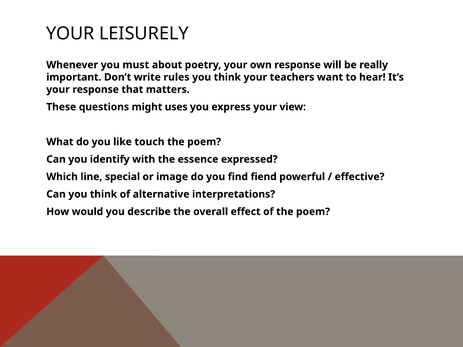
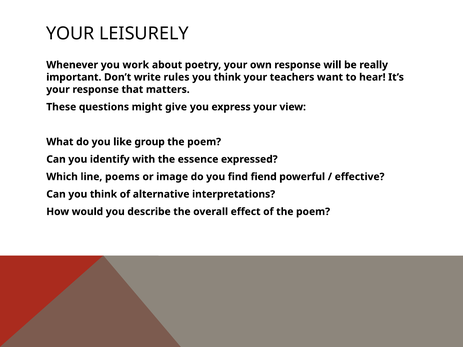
must: must -> work (136, 65)
uses: uses -> give (176, 107)
touch: touch -> group (150, 142)
special: special -> poems (122, 177)
